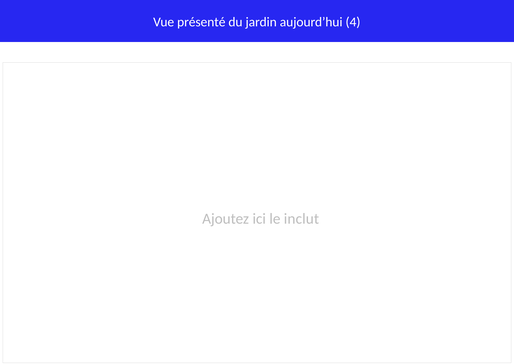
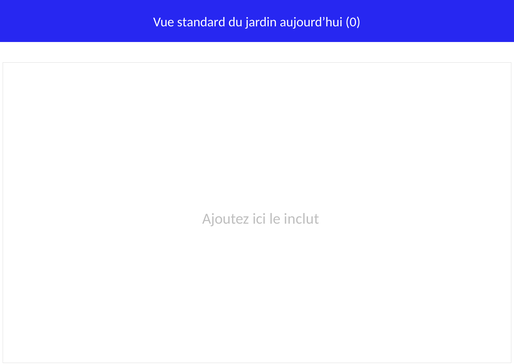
présenté: présenté -> standard (201, 22)
4: 4 -> 0 (353, 22)
